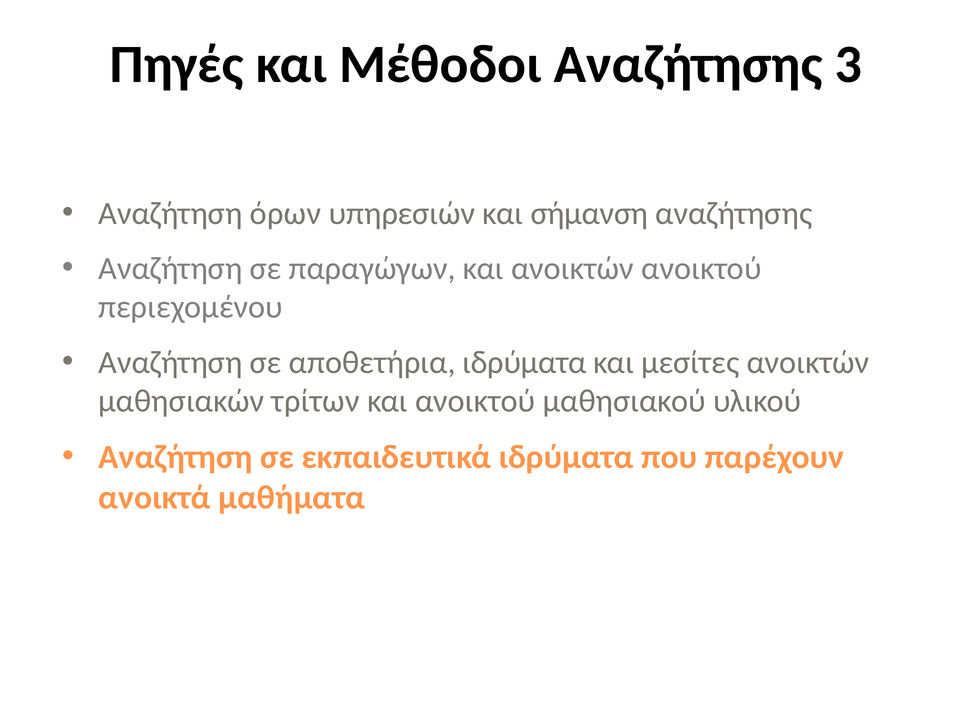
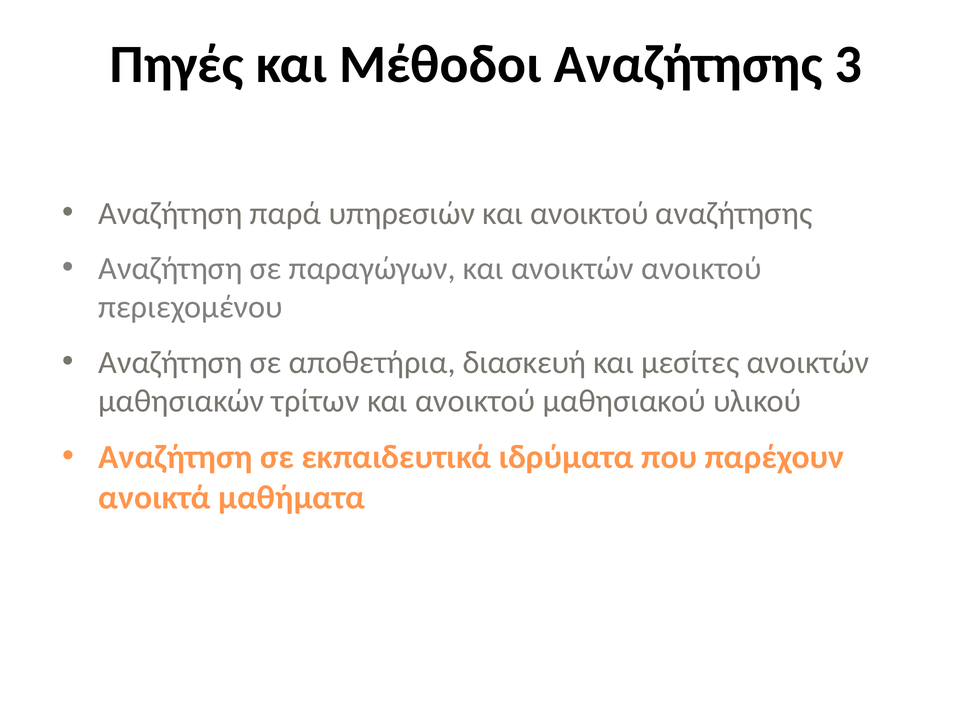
όρων: όρων -> παρά (285, 213)
υπηρεσιών και σήμανση: σήμανση -> ανοικτού (589, 213)
αποθετήρια ιδρύματα: ιδρύματα -> διασκευή (524, 362)
